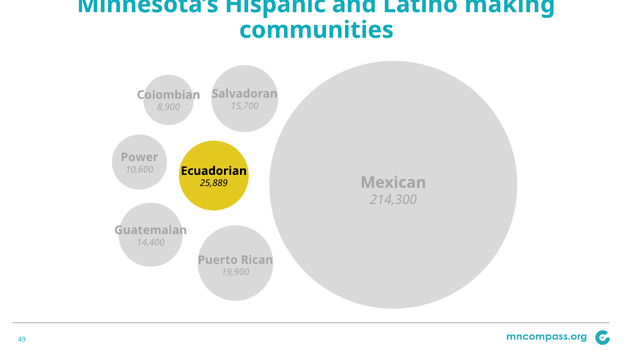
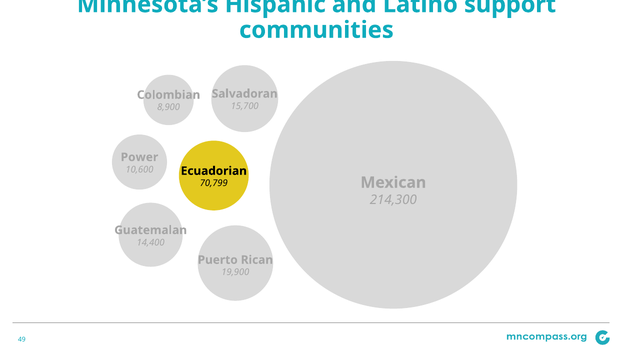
making: making -> support (510, 4)
25,889: 25,889 -> 70,799 (214, 183)
